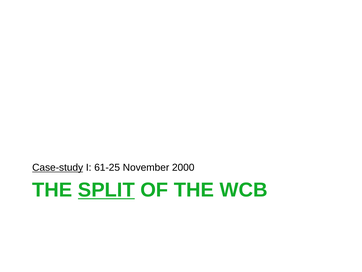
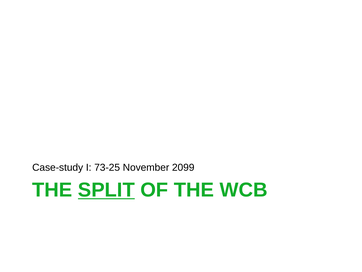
Case-study underline: present -> none (58, 167)
61-25: 61-25 -> 73-25 (107, 167)
2000: 2000 -> 2099 (183, 167)
